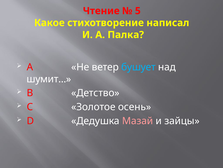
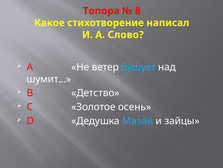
Чтение: Чтение -> Топора (101, 11)
5: 5 -> 8 (138, 11)
Палка: Палка -> Слово (126, 35)
Мазай colour: pink -> light blue (138, 120)
